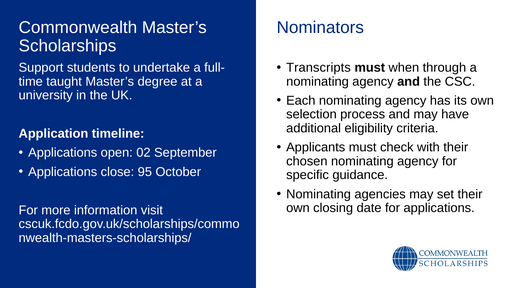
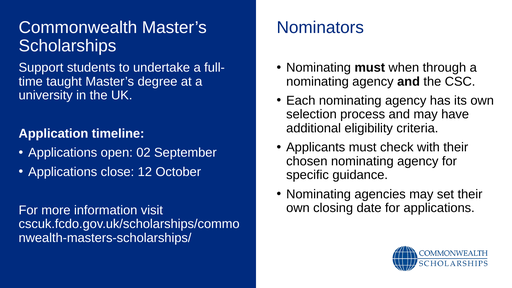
Transcripts: Transcripts -> Nominating (319, 68)
95: 95 -> 12 (145, 172)
